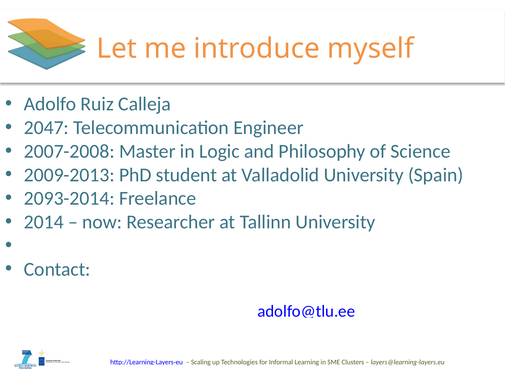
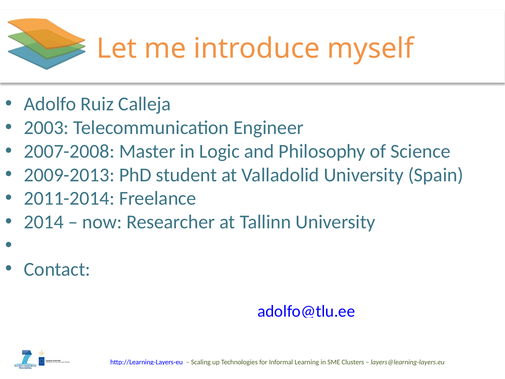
2047: 2047 -> 2003 (46, 128)
2093-2014: 2093-2014 -> 2011-2014 (69, 198)
